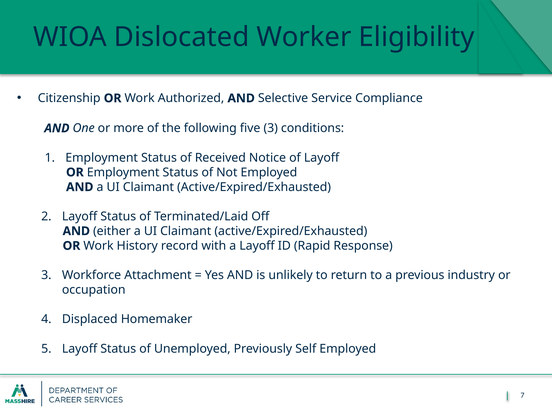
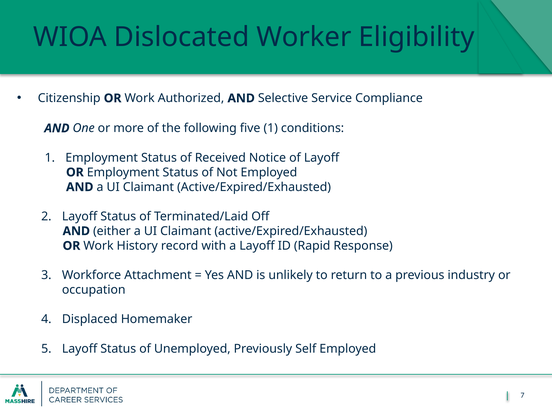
five 3: 3 -> 1 (271, 128)
